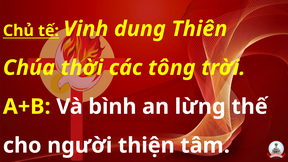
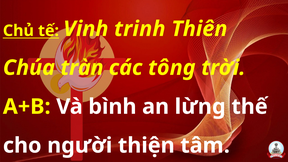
dung: dung -> trinh (140, 29)
thời: thời -> tràn (82, 68)
